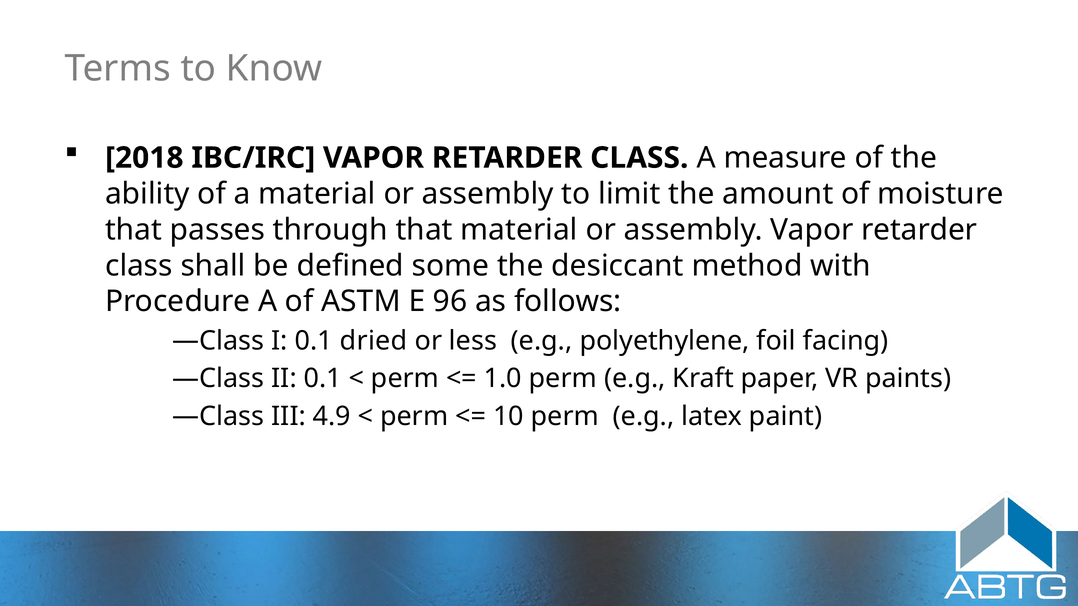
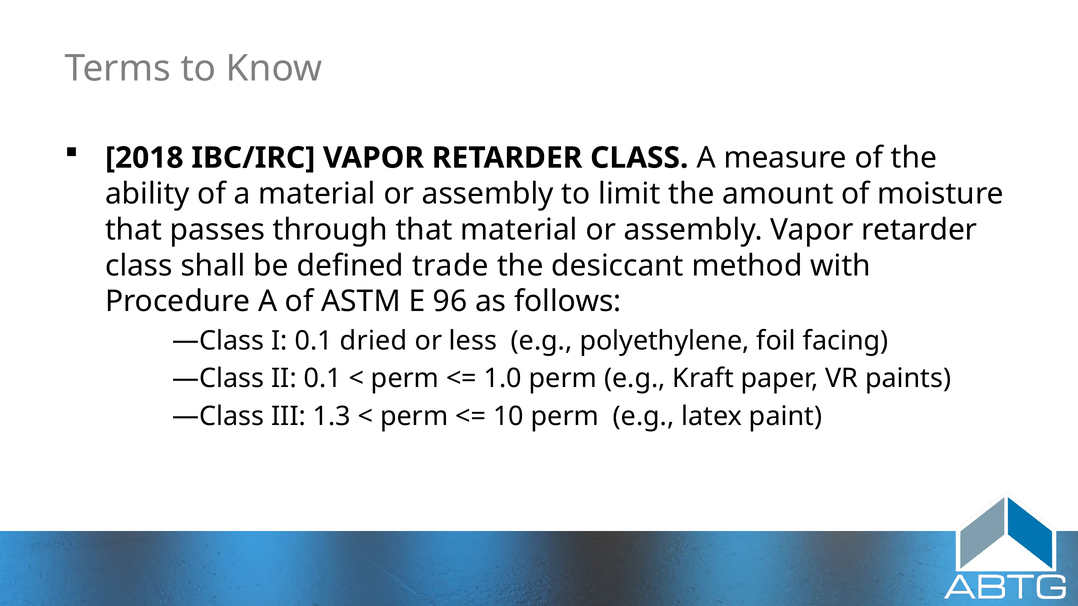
some: some -> trade (450, 266)
4.9: 4.9 -> 1.3 (332, 417)
